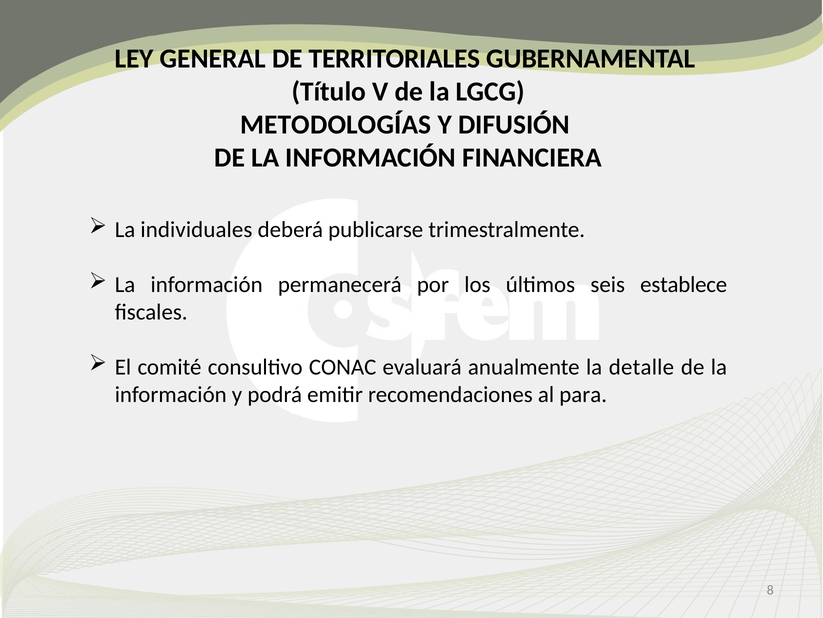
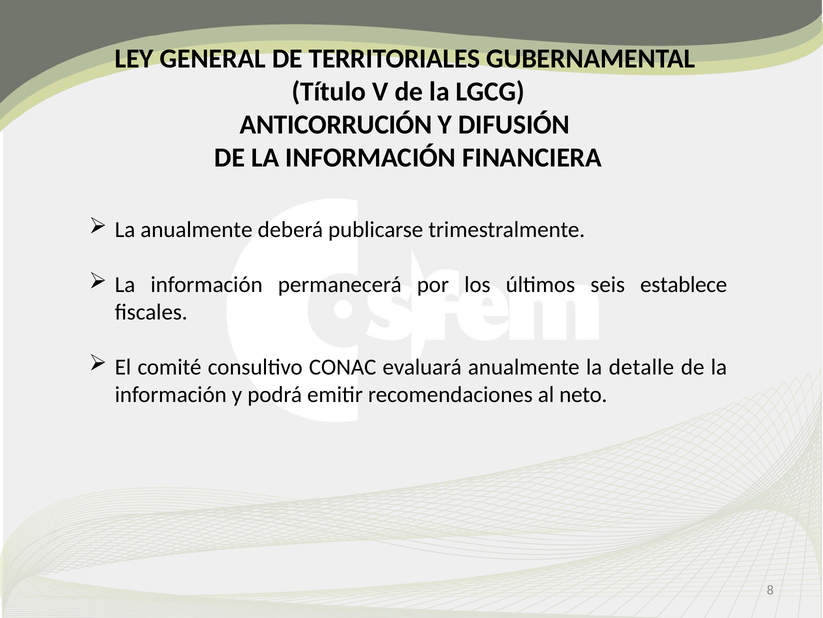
METODOLOGÍAS: METODOLOGÍAS -> ANTICORRUCIÓN (336, 125)
La individuales: individuales -> anualmente (196, 229)
para: para -> neto (583, 394)
